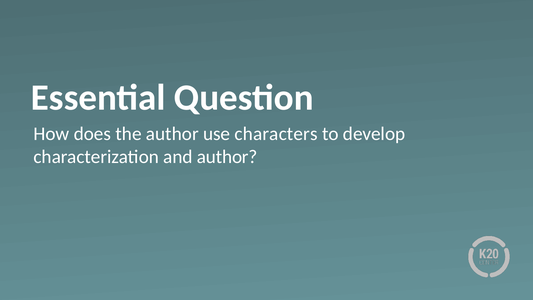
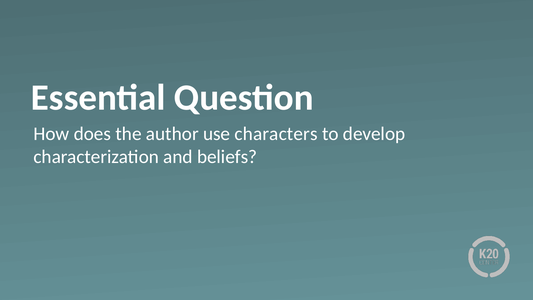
and author: author -> beliefs (227, 157)
